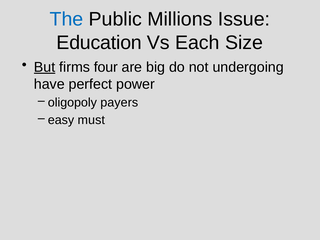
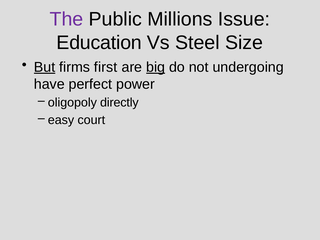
The colour: blue -> purple (66, 19)
Each: Each -> Steel (197, 43)
four: four -> first (106, 67)
big underline: none -> present (156, 67)
payers: payers -> directly (119, 103)
must: must -> court (91, 120)
